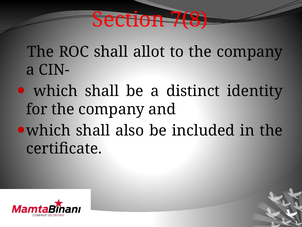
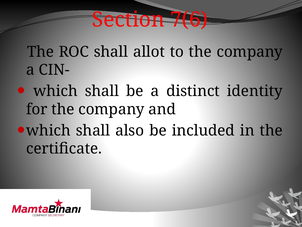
7(8: 7(8 -> 7(6 (189, 20)
